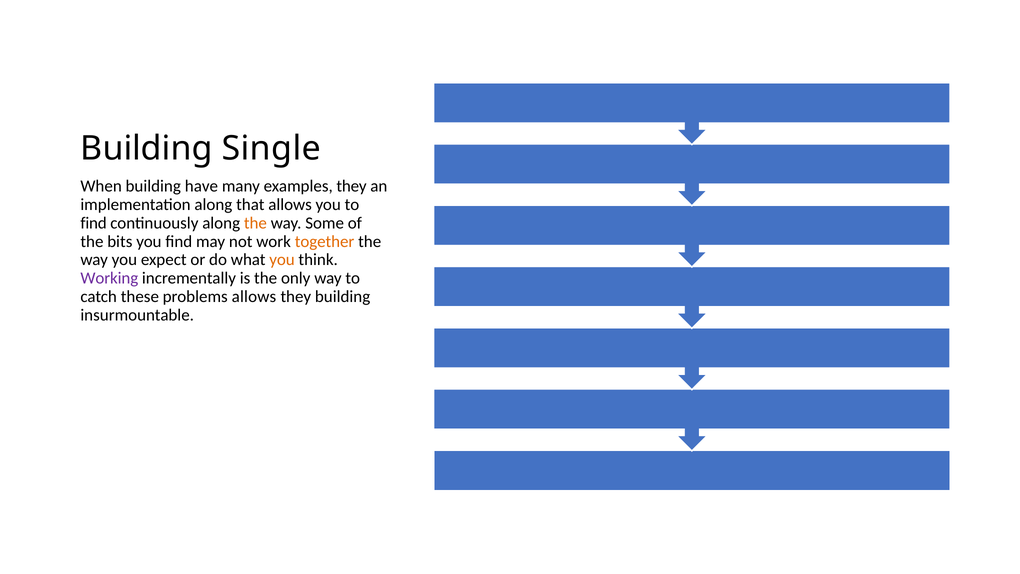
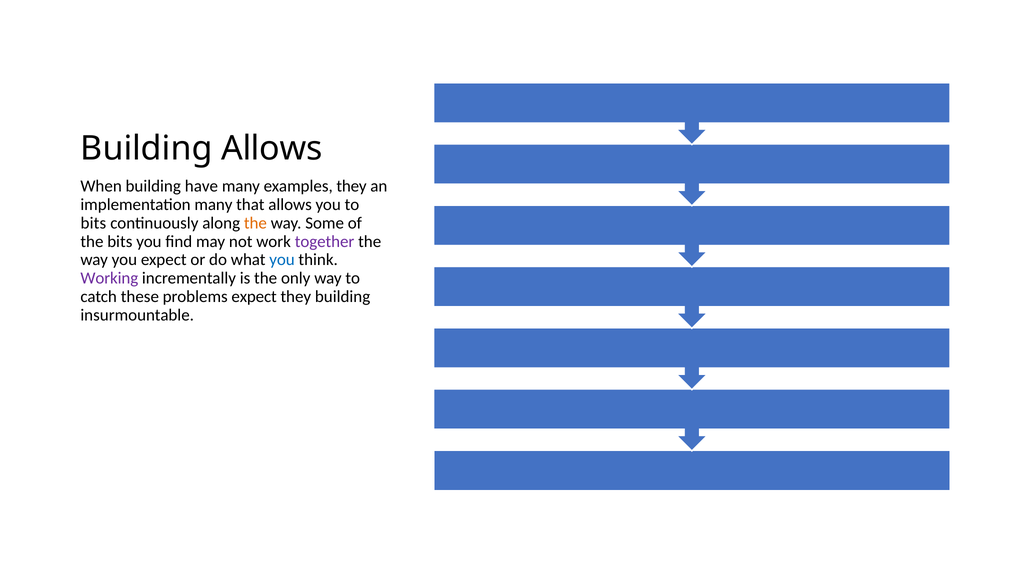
Building Single: Single -> Allows (272, 148)
implementation along: along -> many (213, 205)
find: find -> bits (93, 223)
together colour: orange -> purple (325, 241)
you colour: orange -> blue (282, 260)
problems allows: allows -> expect (254, 296)
